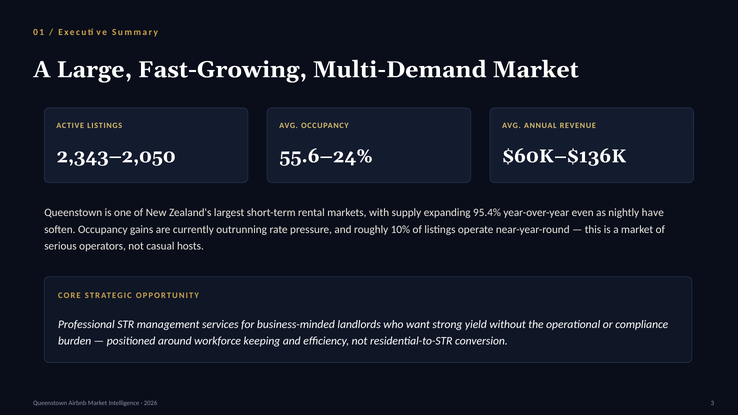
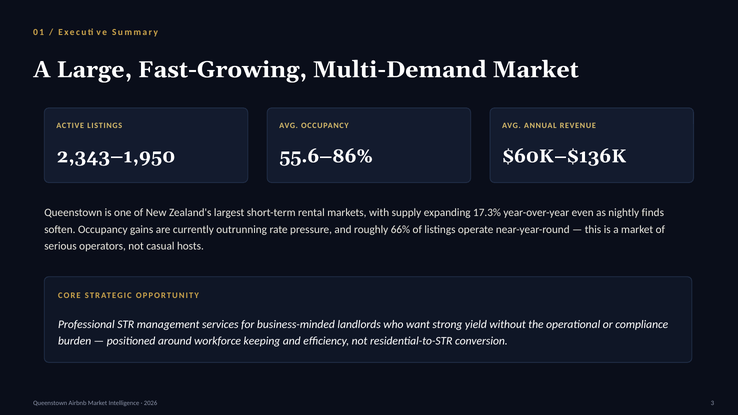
2,343–2,050: 2,343–2,050 -> 2,343–1,950 (116, 156)
55.6–24%: 55.6–24% -> 55.6–86% (326, 156)
95.4%: 95.4% -> 17.3% (487, 213)
have: have -> finds (653, 213)
10%: 10% -> 66% (400, 230)
